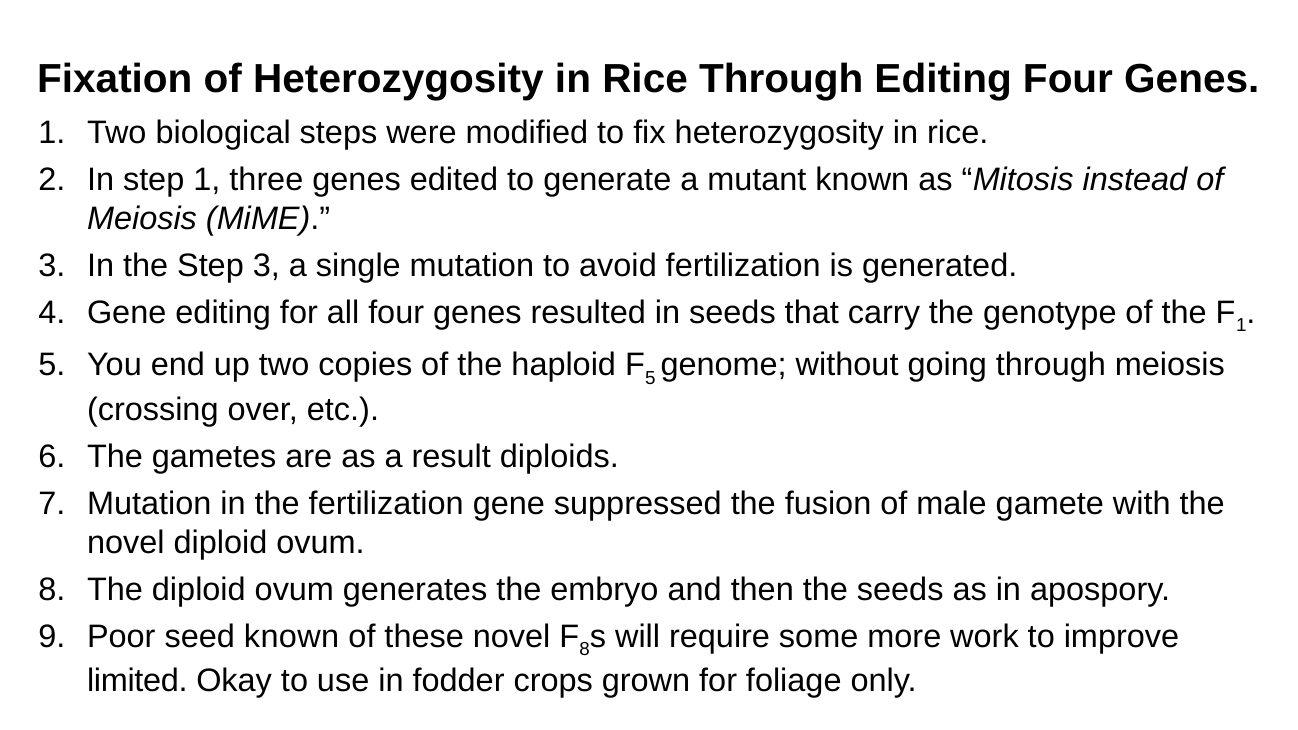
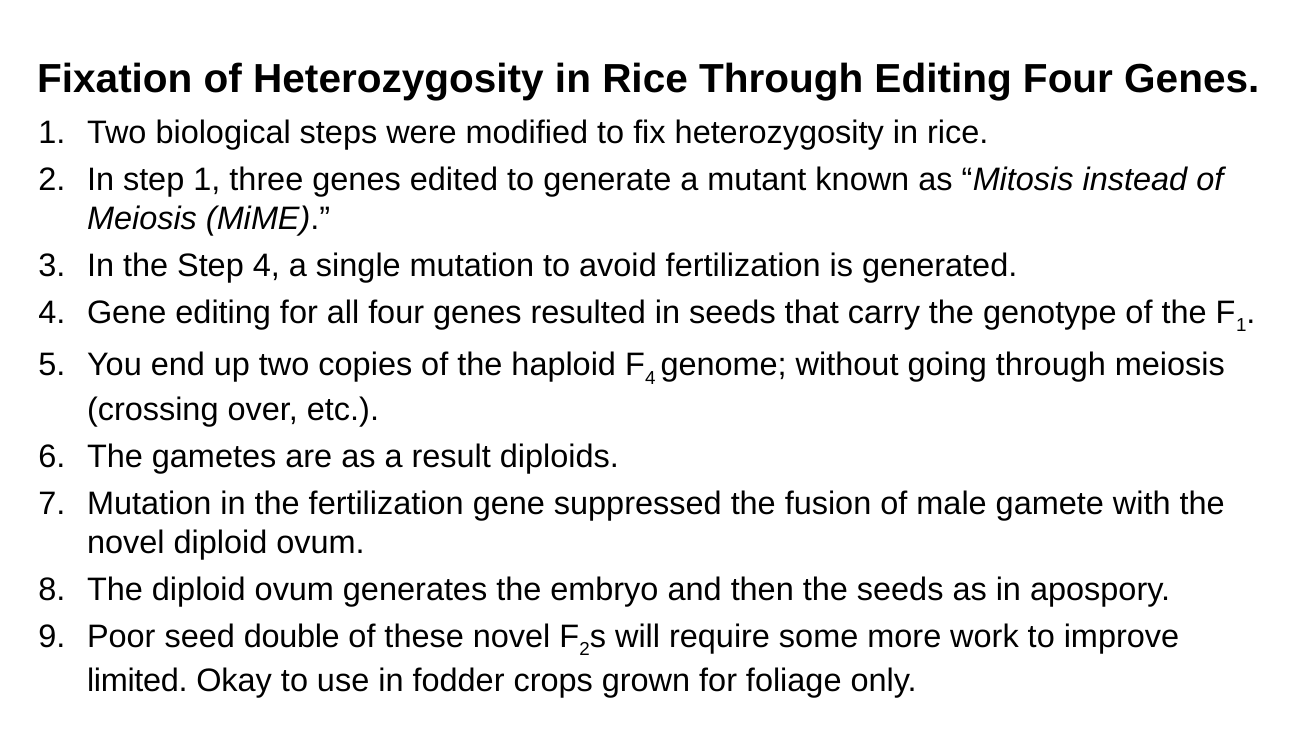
Step 3: 3 -> 4 (266, 266)
5: 5 -> 4 (650, 378)
seed known: known -> double (292, 637)
8: 8 -> 2 (585, 649)
